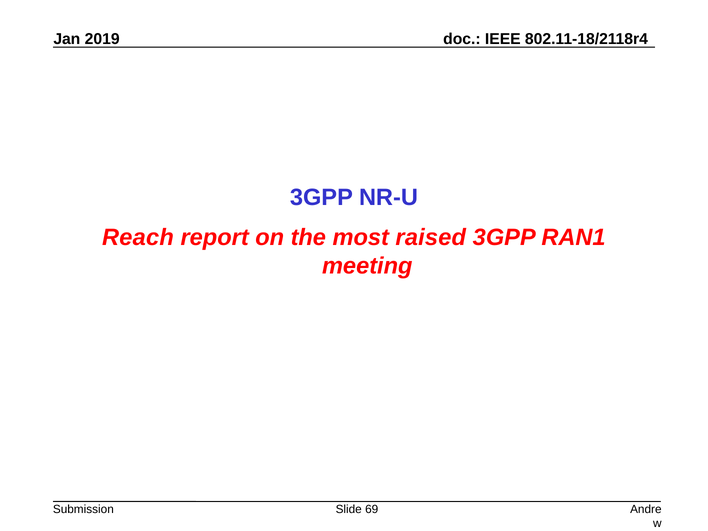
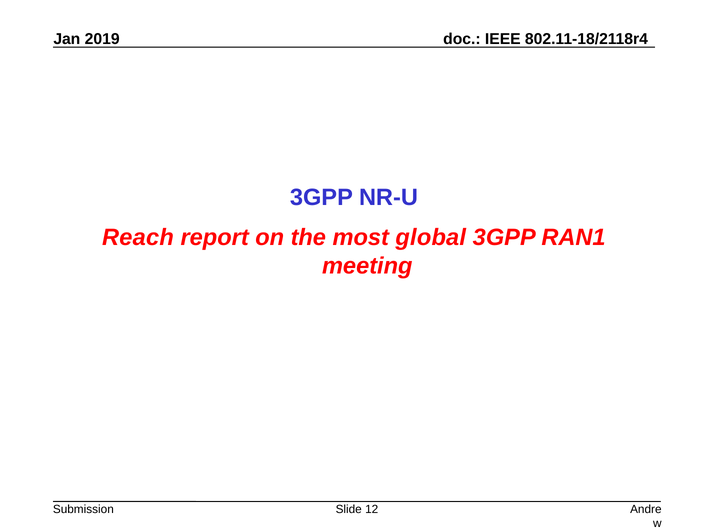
raised: raised -> global (431, 238)
69: 69 -> 12 (372, 509)
